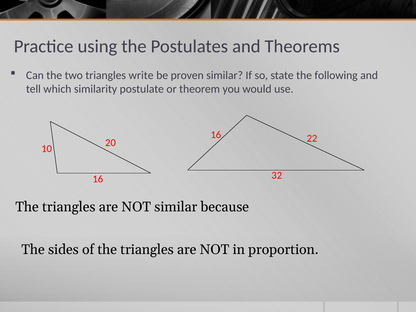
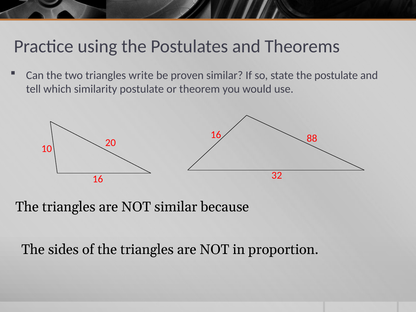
the following: following -> postulate (336, 75)
22: 22 -> 88 (312, 138)
